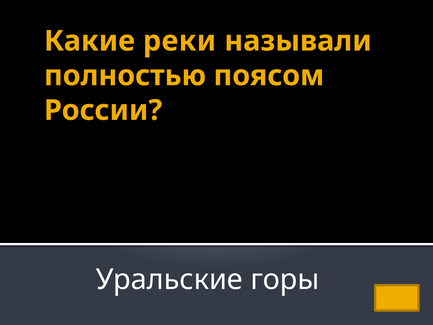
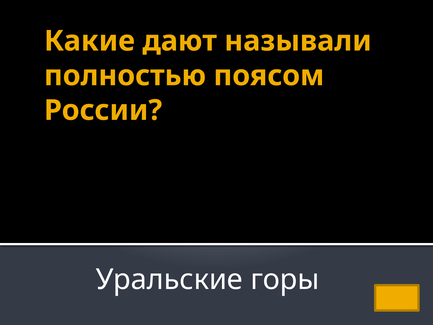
реки: реки -> дают (180, 41)
